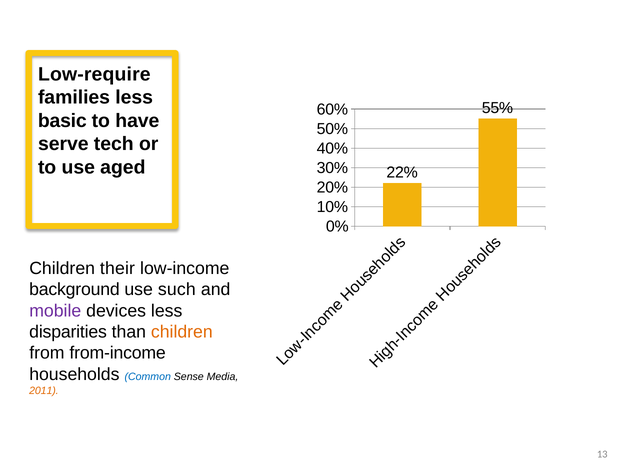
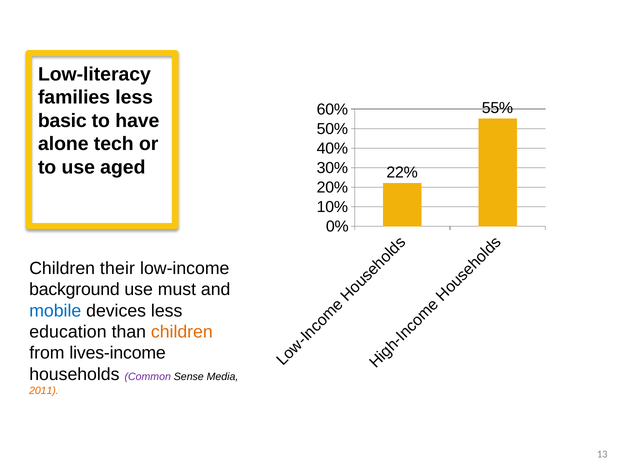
Low-require: Low-require -> Low-literacy (94, 74)
serve: serve -> alone (63, 144)
such: such -> must (177, 290)
mobile colour: purple -> blue (55, 311)
disparities: disparities -> education (68, 332)
from-income: from-income -> lives-income (118, 353)
Common colour: blue -> purple (148, 377)
